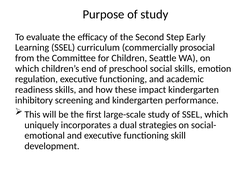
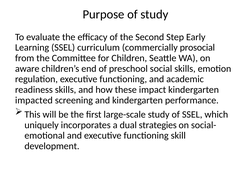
which: which -> aware (27, 69)
inhibitory: inhibitory -> impacted (34, 100)
